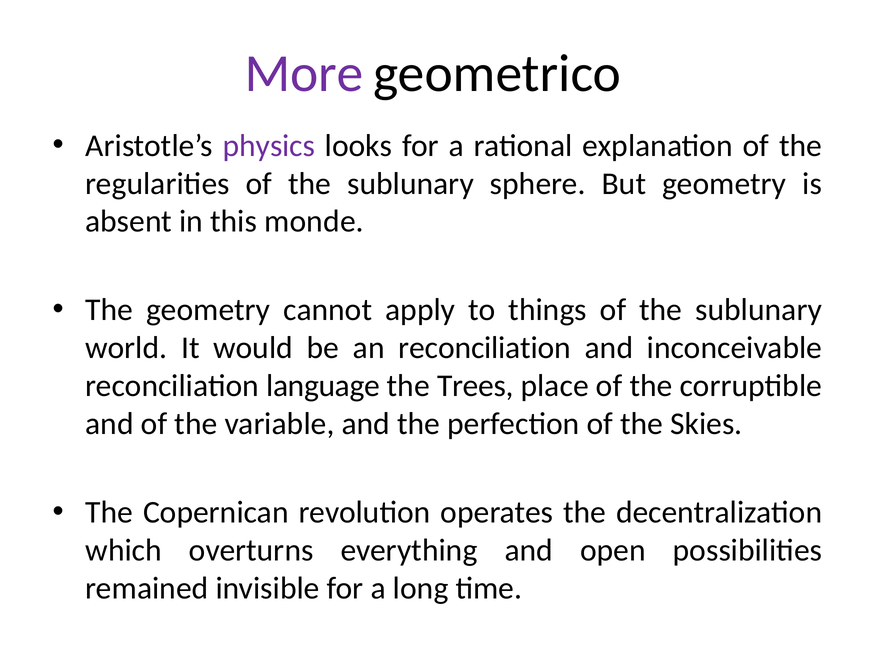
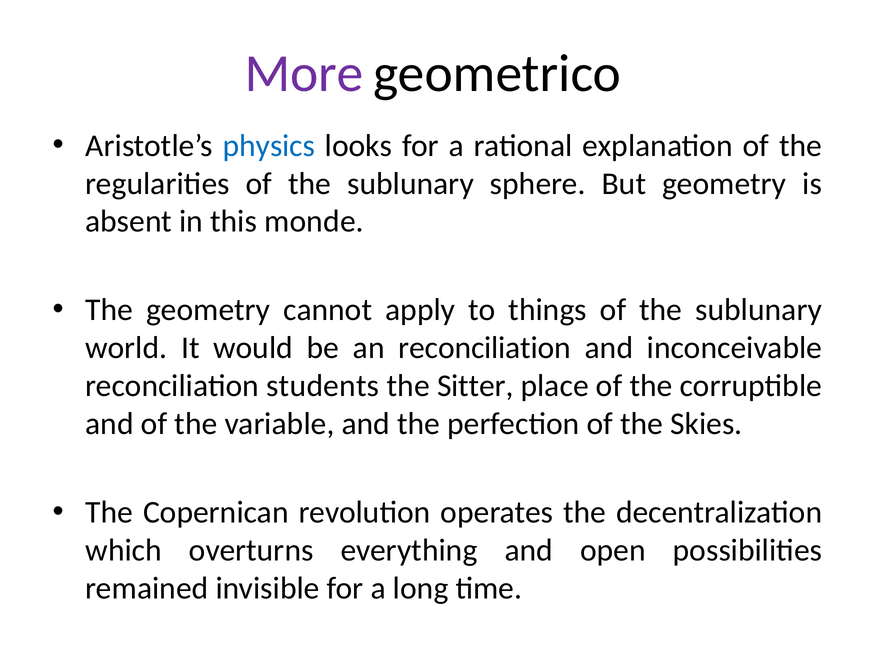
physics colour: purple -> blue (269, 146)
language: language -> students (323, 386)
Trees: Trees -> Sitter (475, 386)
